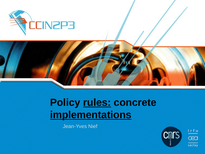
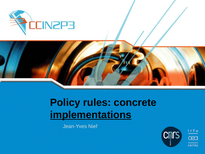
rules underline: present -> none (97, 102)
